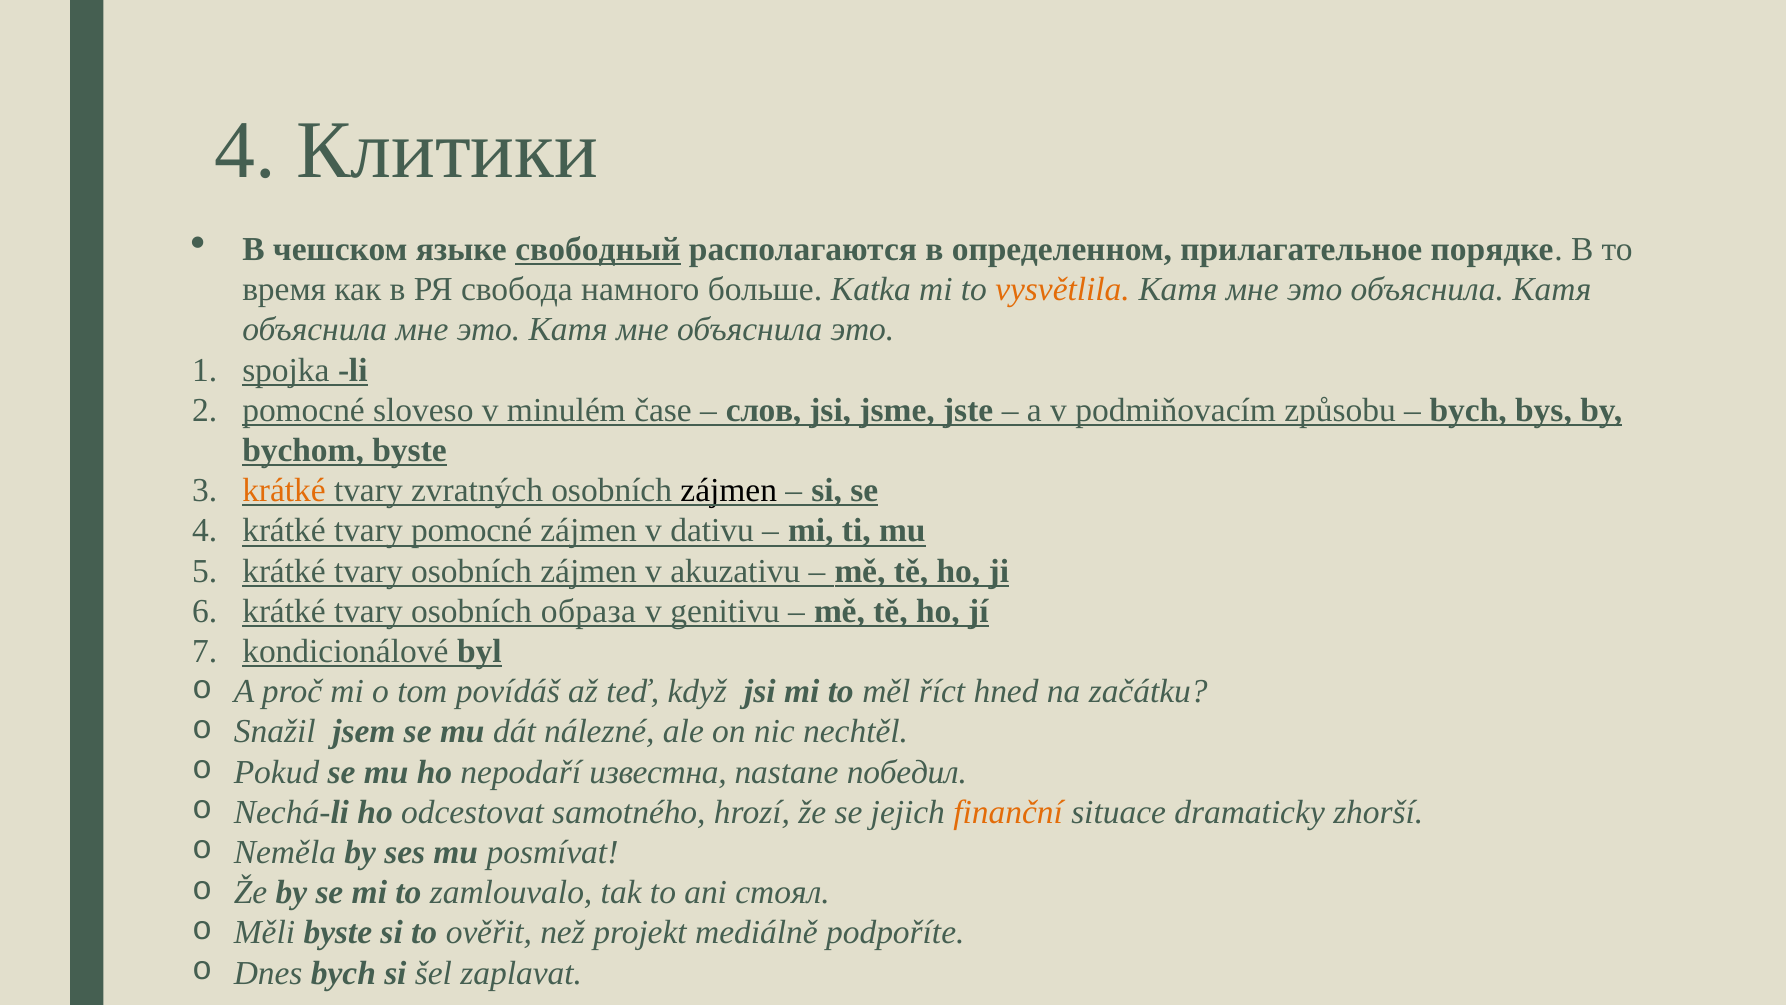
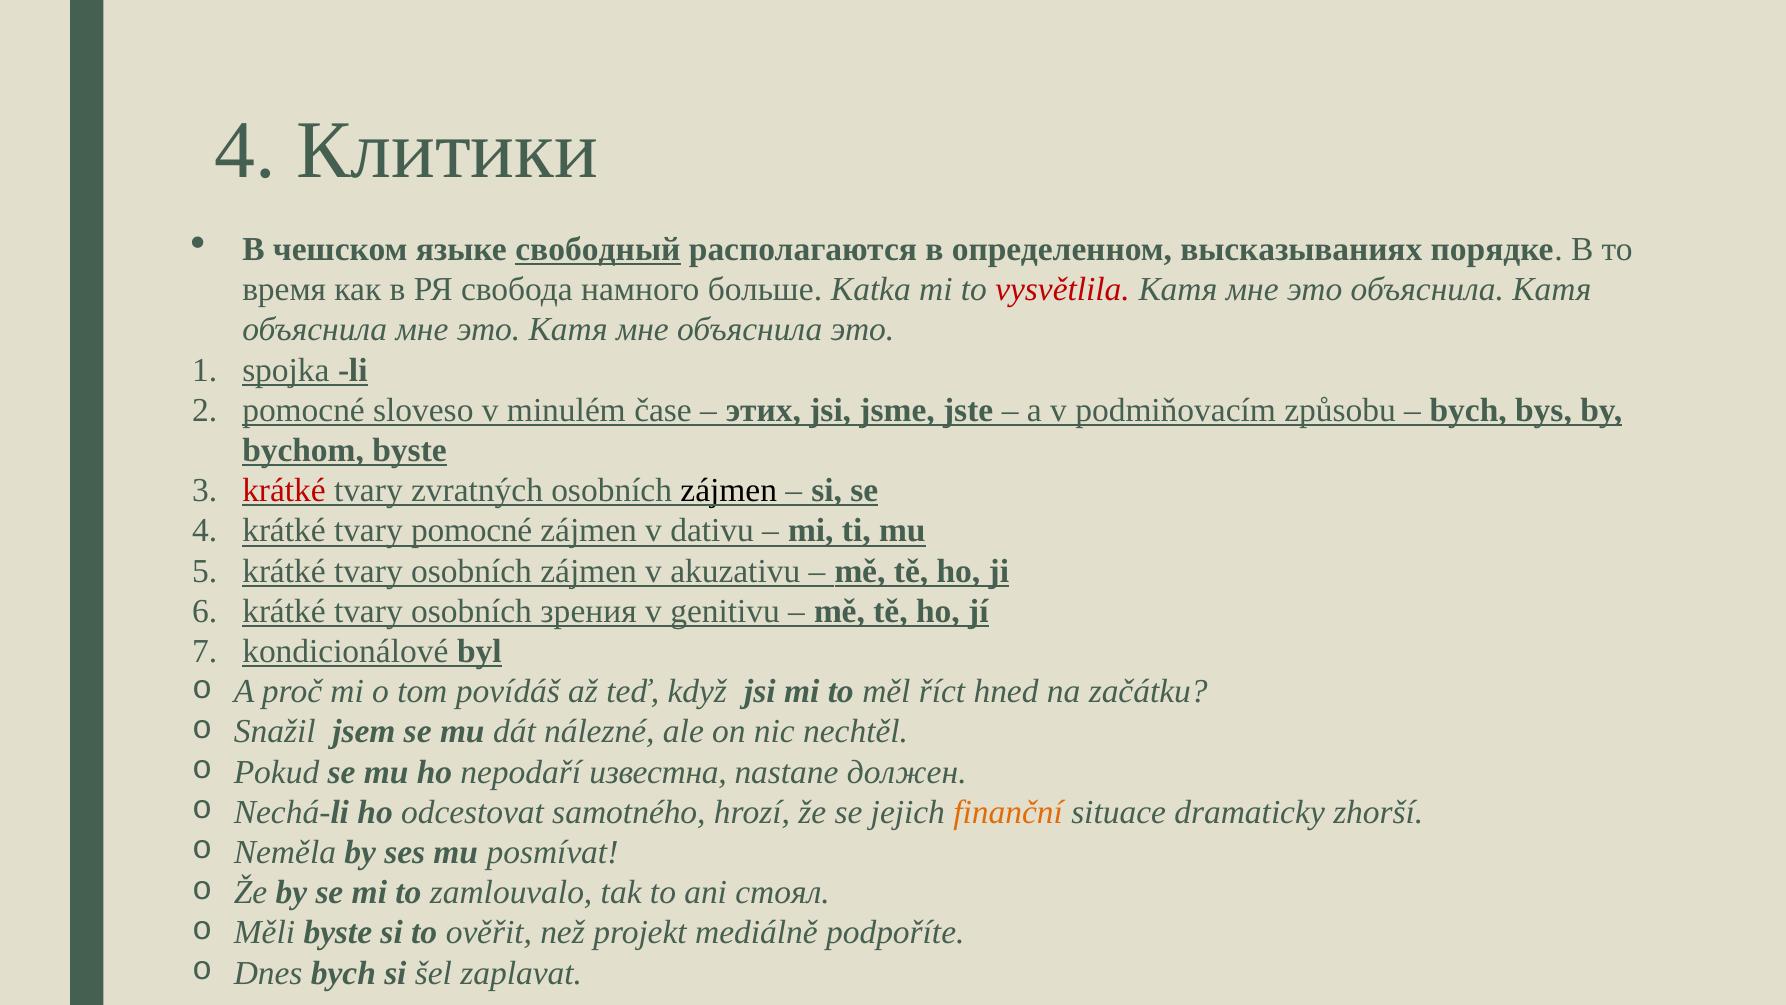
прилагательное: прилагательное -> высказываниях (1301, 249)
vysvětlila colour: orange -> red (1063, 289)
слов: слов -> этих (763, 410)
krátké colour: orange -> red (284, 490)
образа: образа -> зрения (589, 611)
победил: победил -> должен (907, 772)
